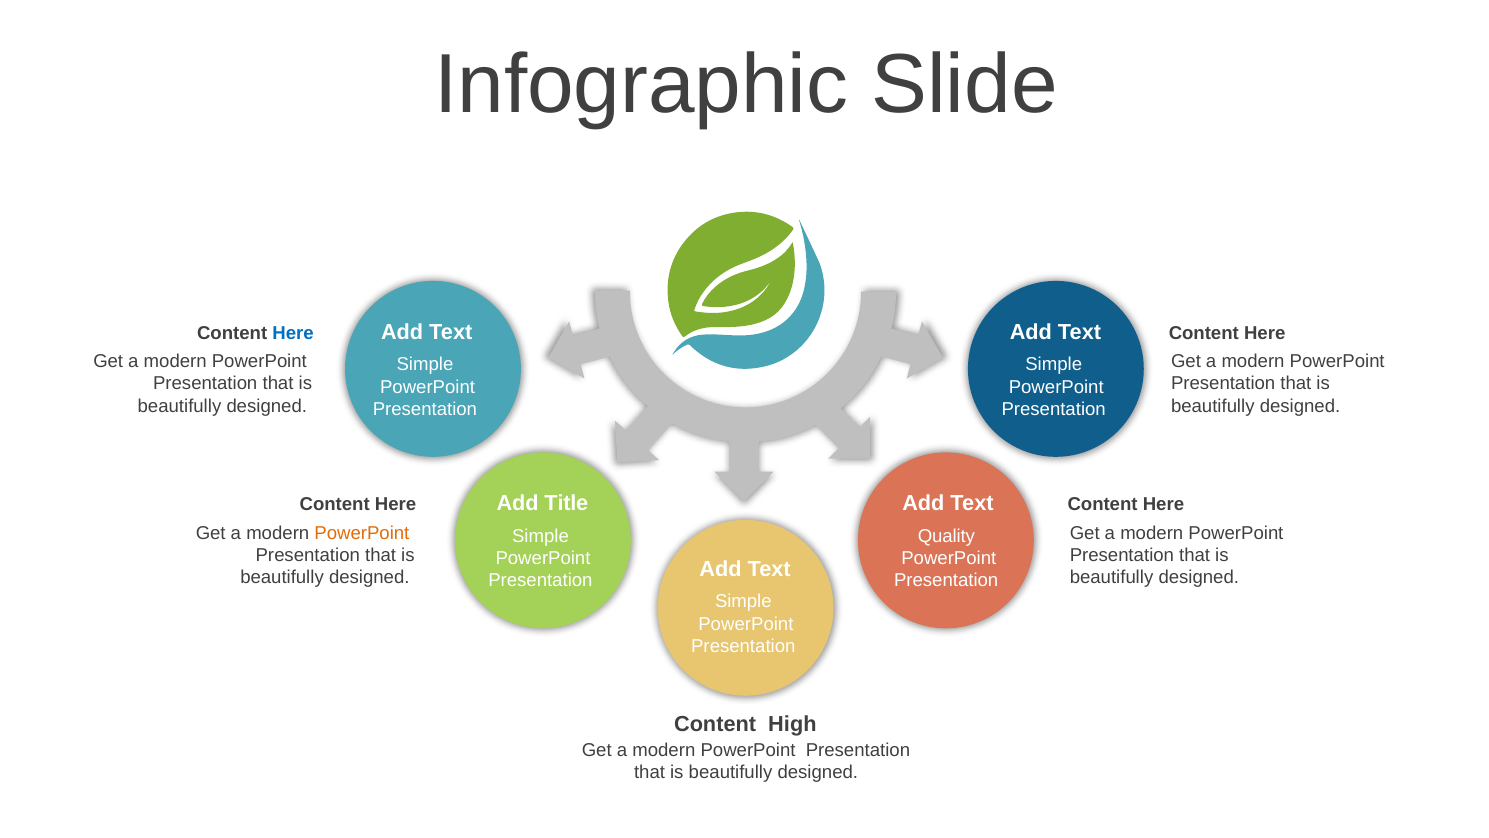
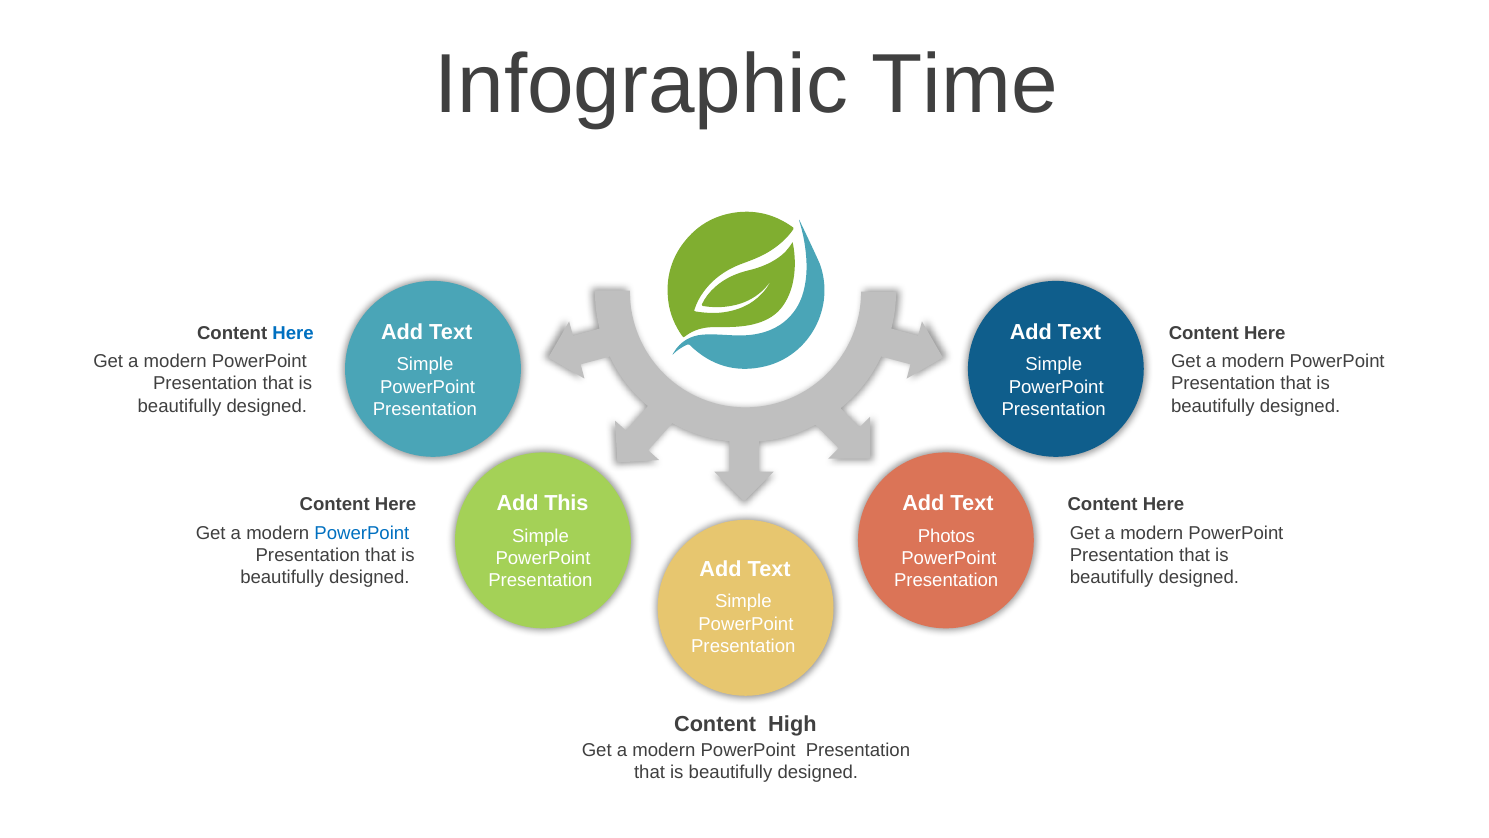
Slide: Slide -> Time (965, 85)
Title: Title -> This (566, 503)
PowerPoint colour: orange -> blue (362, 533)
Quality: Quality -> Photos (946, 536)
